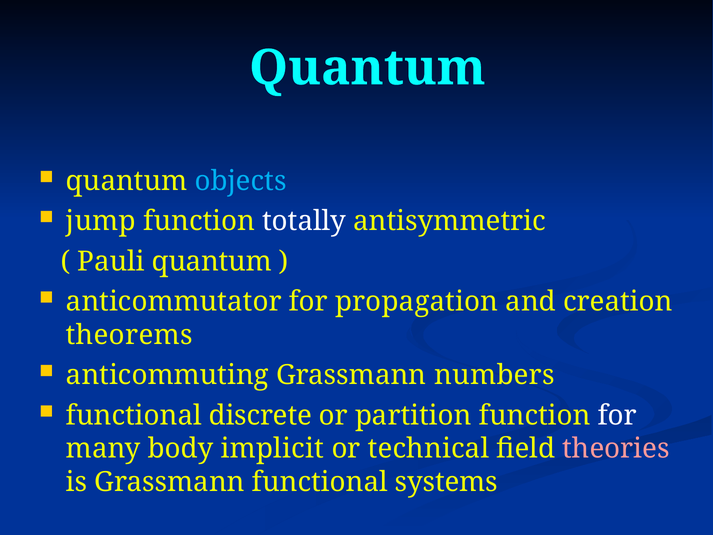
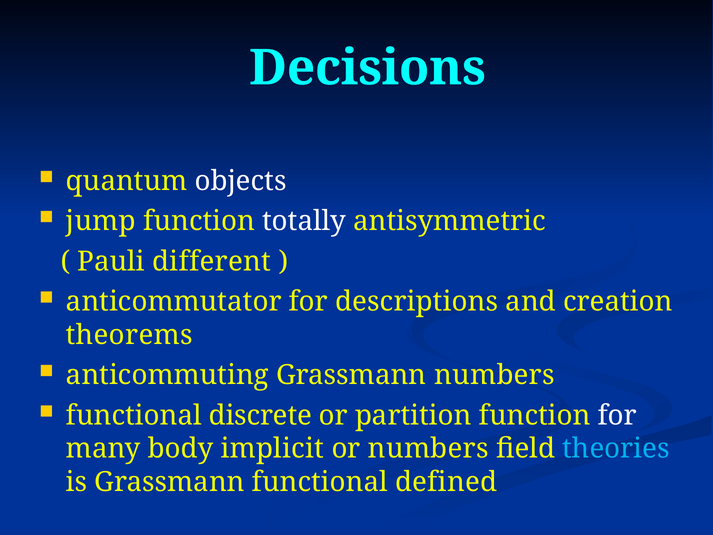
Quantum: Quantum -> Decisions (367, 68)
objects colour: light blue -> white (241, 181)
Pauli quantum: quantum -> different (212, 261)
propagation: propagation -> descriptions (417, 302)
or technical: technical -> numbers (428, 449)
theories colour: pink -> light blue (616, 449)
systems: systems -> defined (446, 482)
